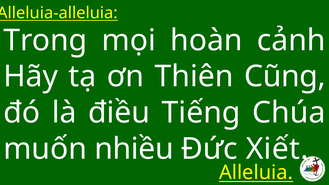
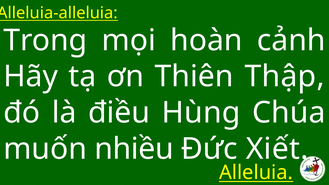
Cũng: Cũng -> Thập (285, 77)
Tiếng: Tiếng -> Hùng (201, 113)
